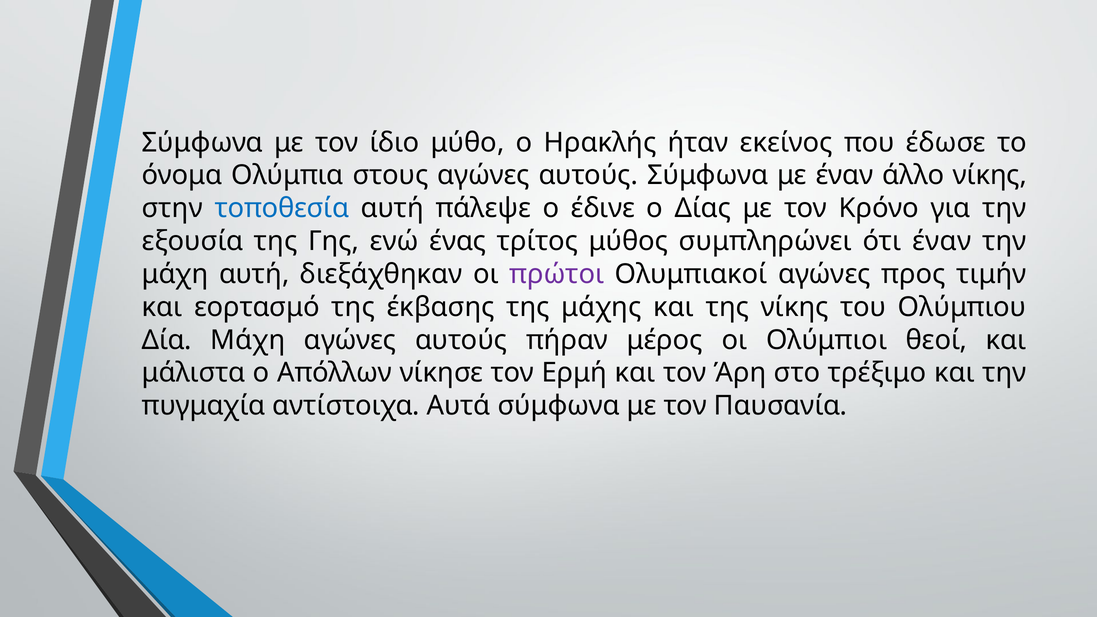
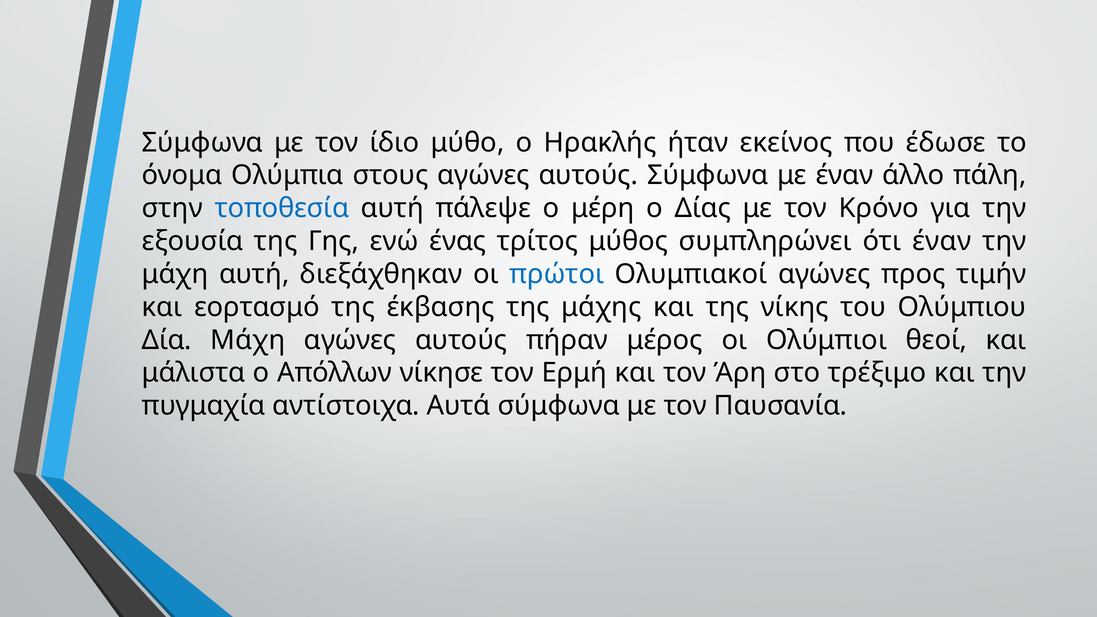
άλλο νίκης: νίκης -> πάλη (990, 175)
έδινε: έδινε -> μέρη (603, 208)
πρώτοι colour: purple -> blue (557, 274)
